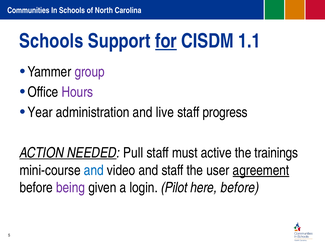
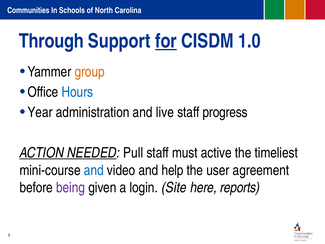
Schools: Schools -> Through (51, 41)
1.1: 1.1 -> 1.0 (249, 41)
group colour: purple -> orange (90, 72)
Hours colour: purple -> blue (77, 92)
trainings: trainings -> timeliest (276, 153)
and staff: staff -> help (173, 170)
agreement underline: present -> none (261, 170)
Pilot: Pilot -> Site (174, 187)
here before: before -> reports (240, 187)
